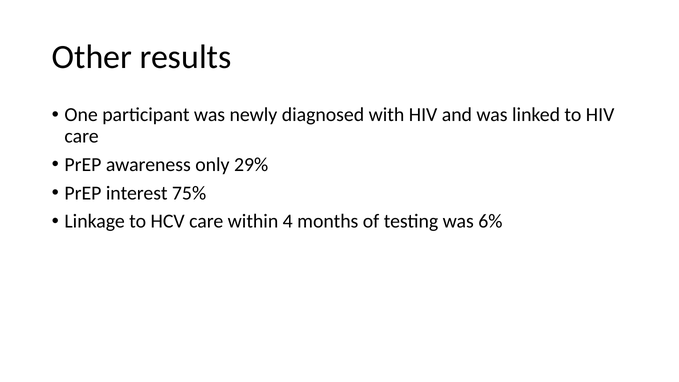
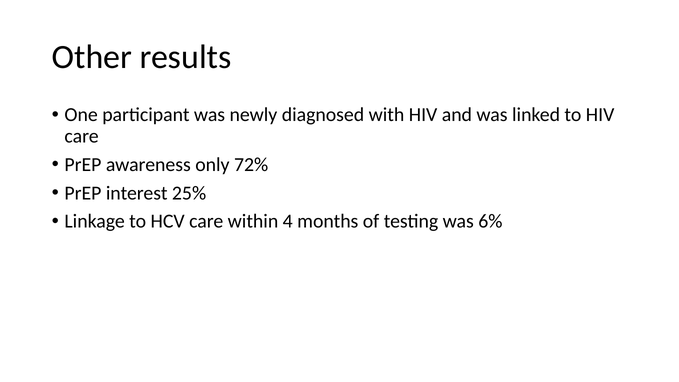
29%: 29% -> 72% (251, 165)
75%: 75% -> 25% (189, 193)
